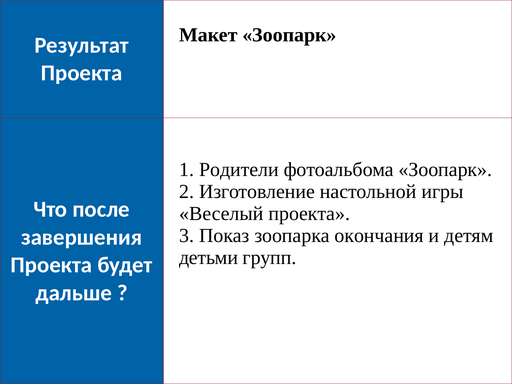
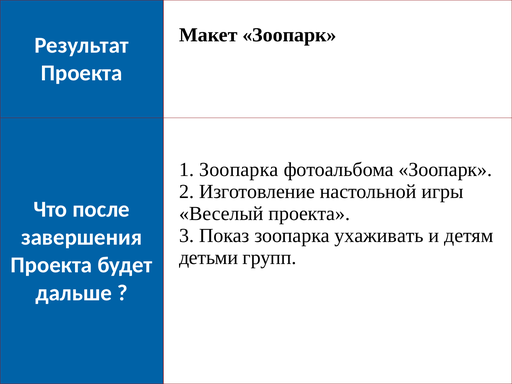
1 Родители: Родители -> Зоопарка (239, 169)
окончания: окончания -> ухаживать (379, 236)
